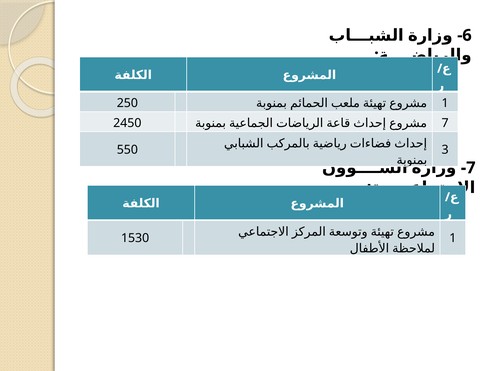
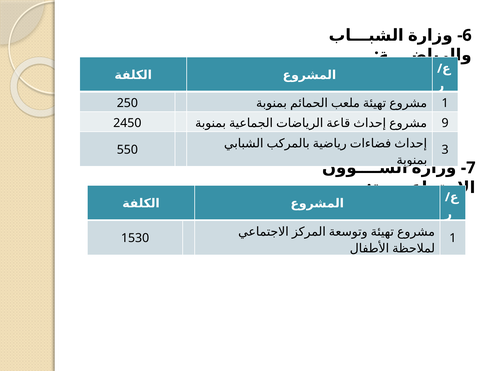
7: 7 -> 9 (445, 123)
